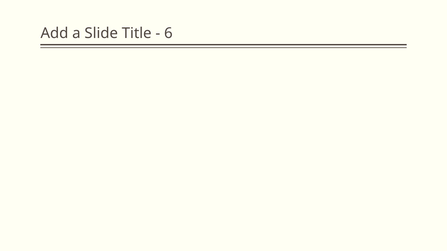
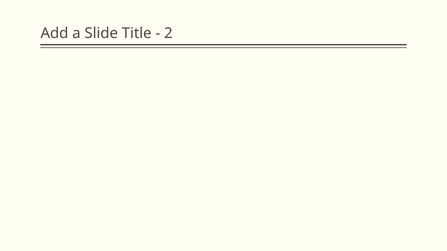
6: 6 -> 2 (168, 33)
